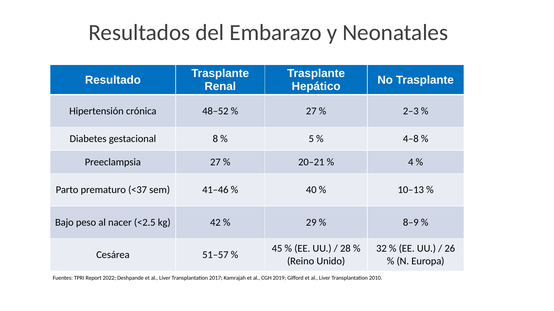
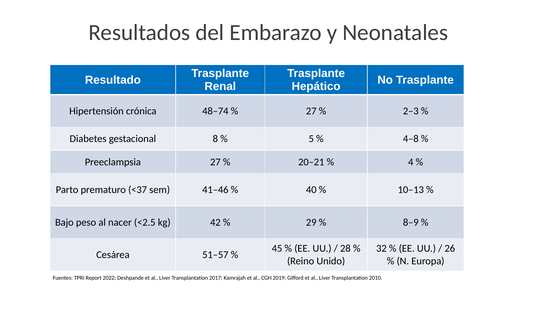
48–52: 48–52 -> 48–74 (215, 111)
